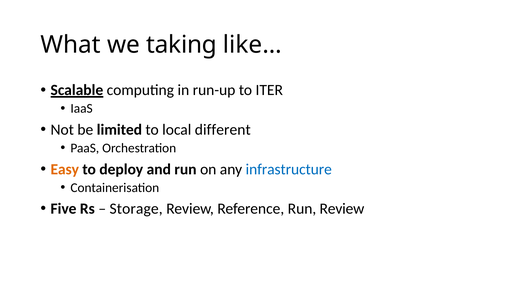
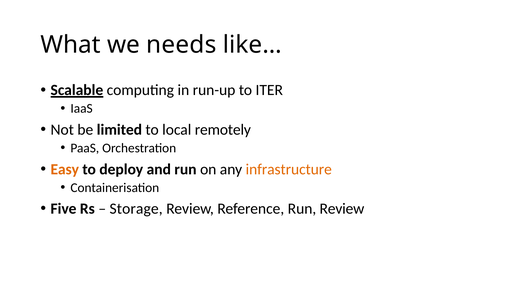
taking: taking -> needs (181, 45)
different: different -> remotely (223, 129)
infrastructure colour: blue -> orange (289, 169)
